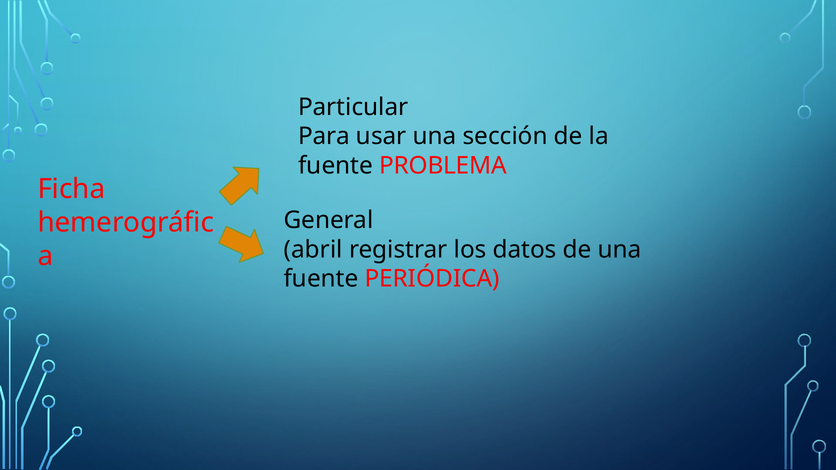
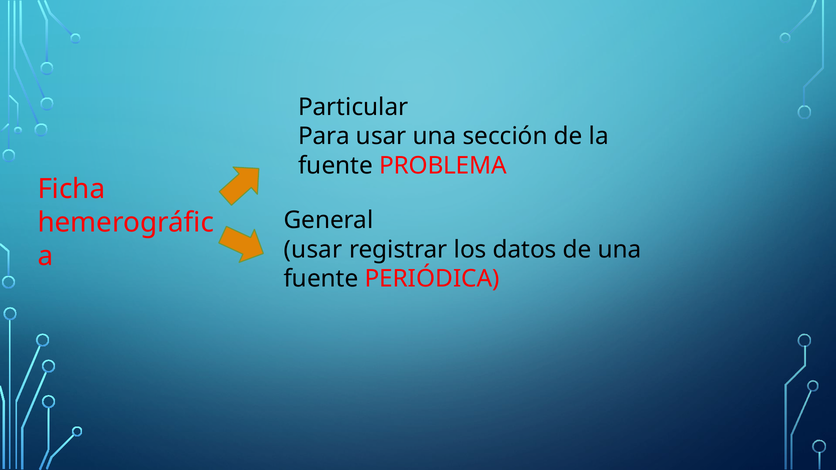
abril: abril -> usar (313, 250)
